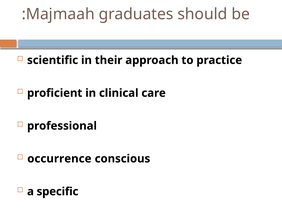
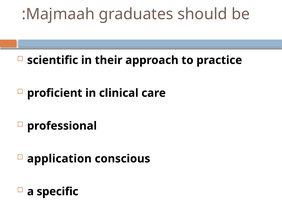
occurrence: occurrence -> application (59, 158)
